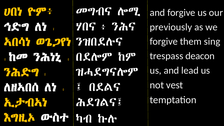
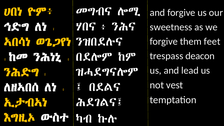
previously: previously -> sweetness (171, 27)
sing: sing -> feet (212, 42)
